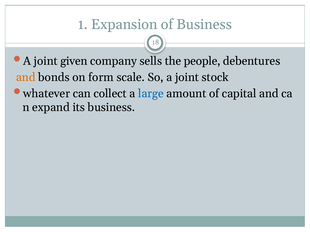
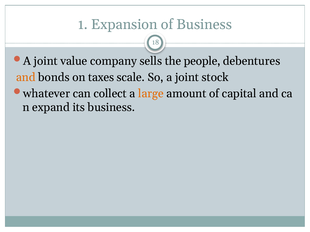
given: given -> value (74, 61)
form: form -> taxes (101, 77)
large colour: blue -> orange (151, 94)
